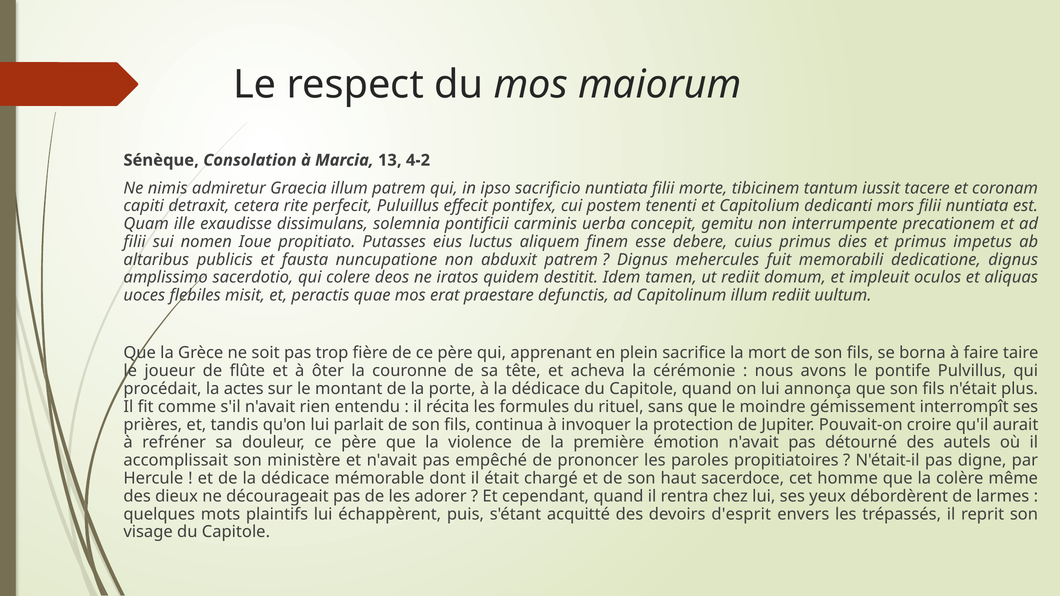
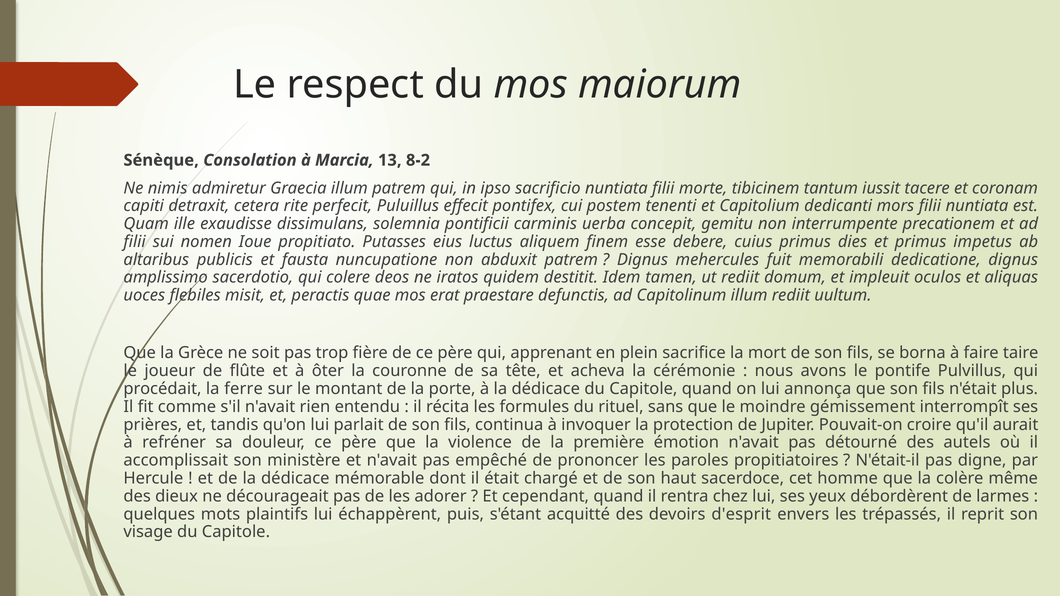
4-2: 4-2 -> 8-2 (418, 160)
actes: actes -> ferre (244, 389)
